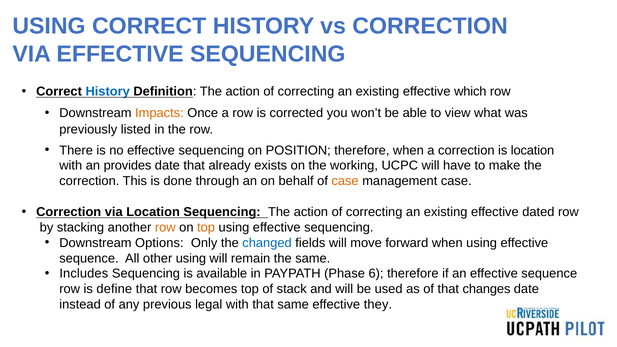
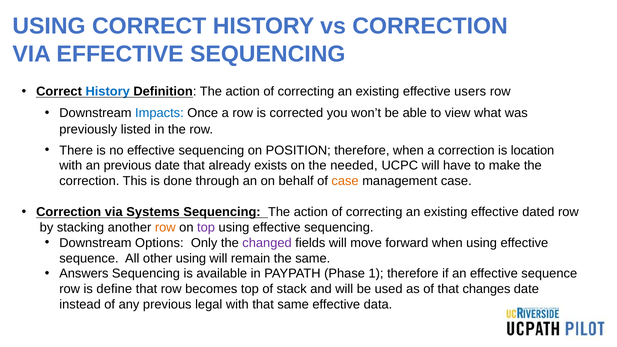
which: which -> users (470, 92)
Impacts colour: orange -> blue (159, 113)
an provides: provides -> previous (128, 166)
working: working -> needed (354, 166)
via Location: Location -> Systems (153, 212)
top colour: orange -> purple (206, 227)
changed colour: blue -> purple (267, 243)
Includes: Includes -> Answers (84, 274)
6: 6 -> 1 (376, 274)
they: they -> data (378, 305)
